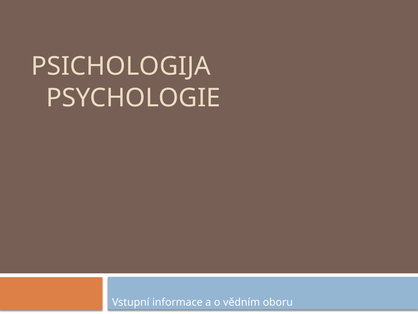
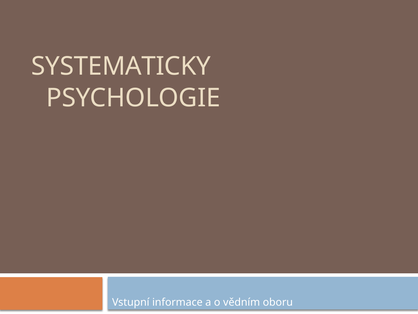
PSICHOLOGIJA: PSICHOLOGIJA -> SYSTEMATICKY (121, 66)
